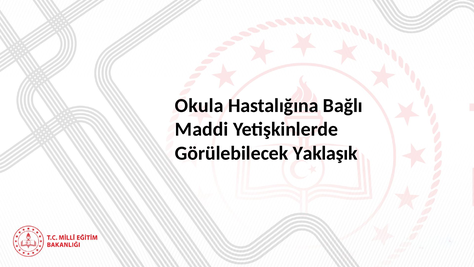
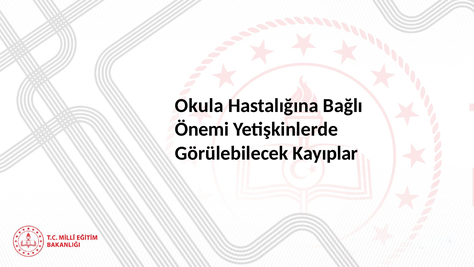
Maddi: Maddi -> Önemi (202, 129)
Yaklaşık: Yaklaşık -> Kayıplar (325, 153)
